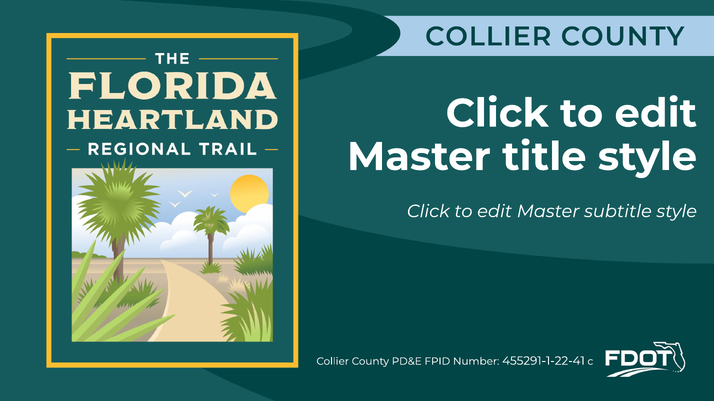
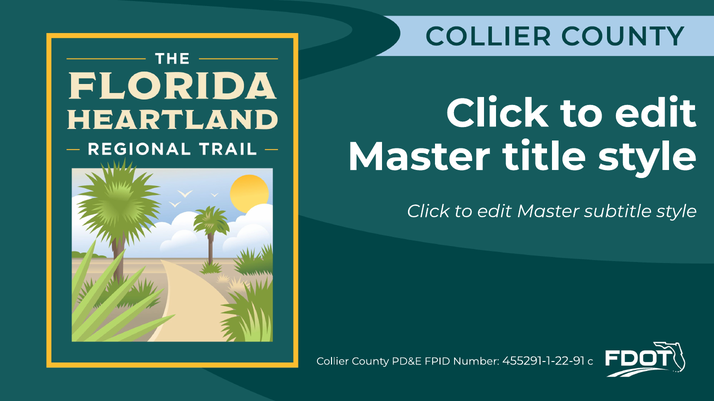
455291-1-22-41: 455291-1-22-41 -> 455291-1-22-91 (543, 361)
